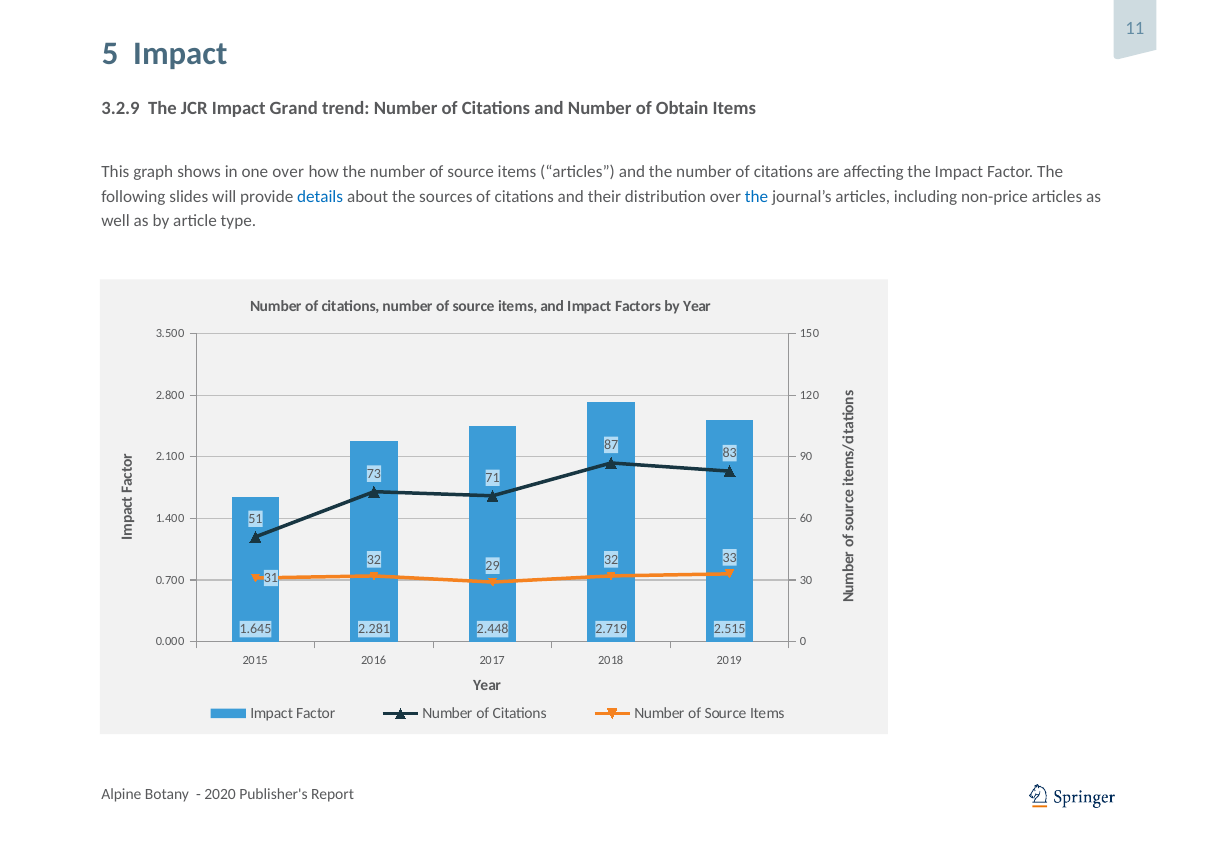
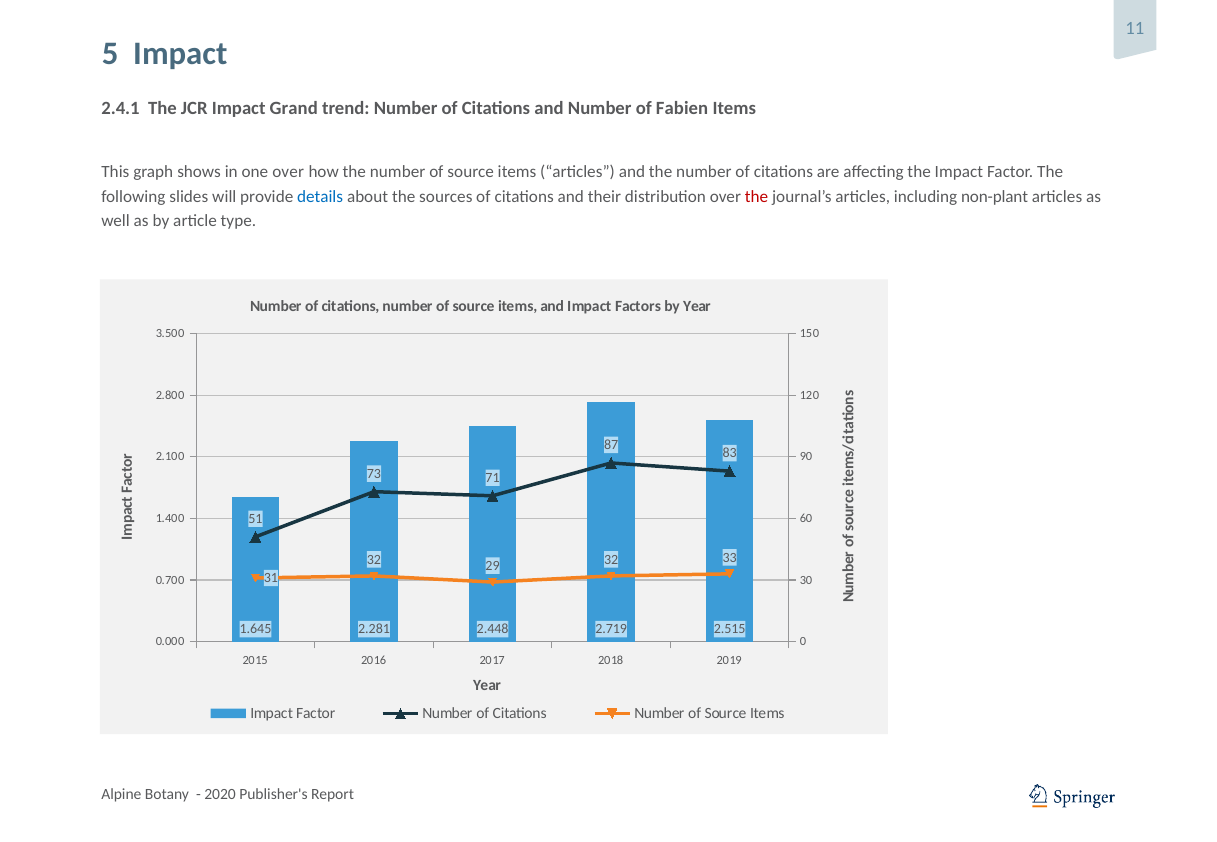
3.2.9: 3.2.9 -> 2.4.1 (121, 108)
Obtain: Obtain -> Fabien (682, 108)
the colour: blue -> red (757, 197)
non-price: non-price -> non-plant (995, 197)
